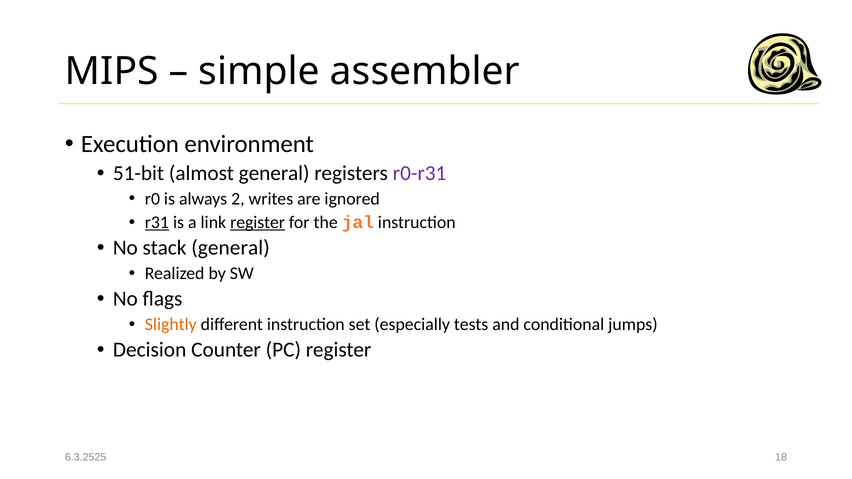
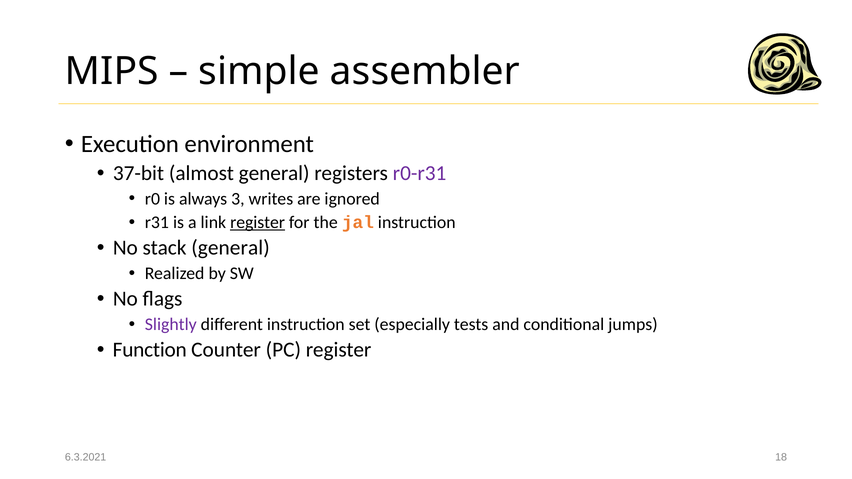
51-bit: 51-bit -> 37-bit (138, 173)
2: 2 -> 3 (238, 199)
r31 underline: present -> none (157, 223)
Slightly colour: orange -> purple (171, 325)
Decision: Decision -> Function (150, 350)
6.3.2525: 6.3.2525 -> 6.3.2021 (86, 458)
